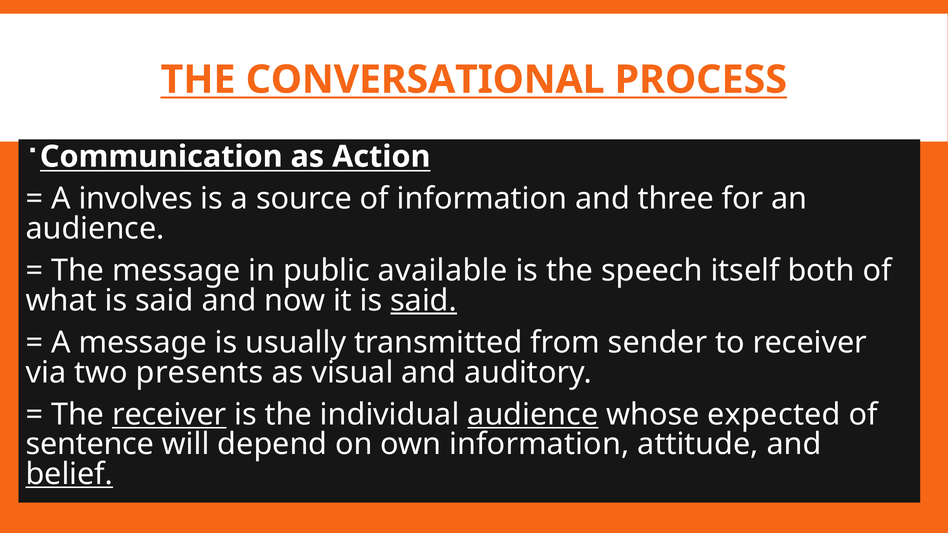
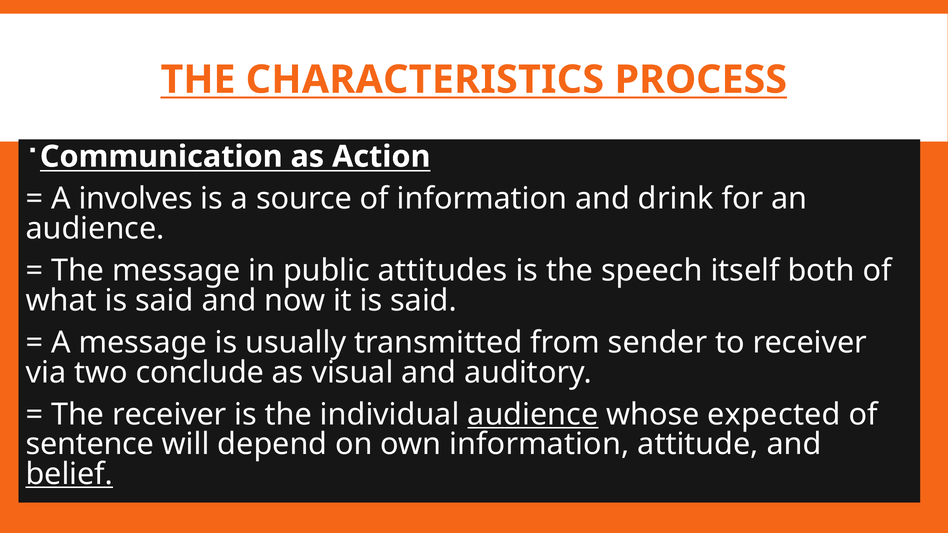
CONVERSATIONAL: CONVERSATIONAL -> CHARACTERISTICS (425, 80)
three: three -> drink (676, 199)
available: available -> attitudes (443, 271)
said underline: present -> none (424, 301)
presents: presents -> conclude (200, 373)
receiver underline: present -> none (169, 415)
